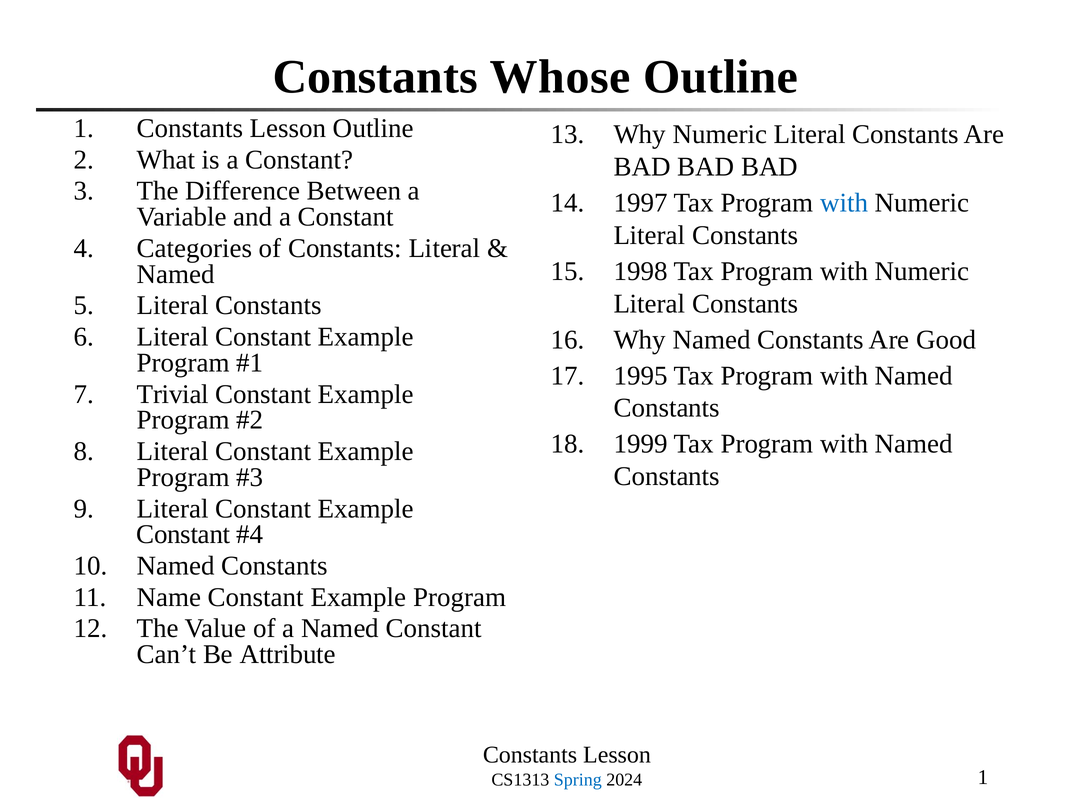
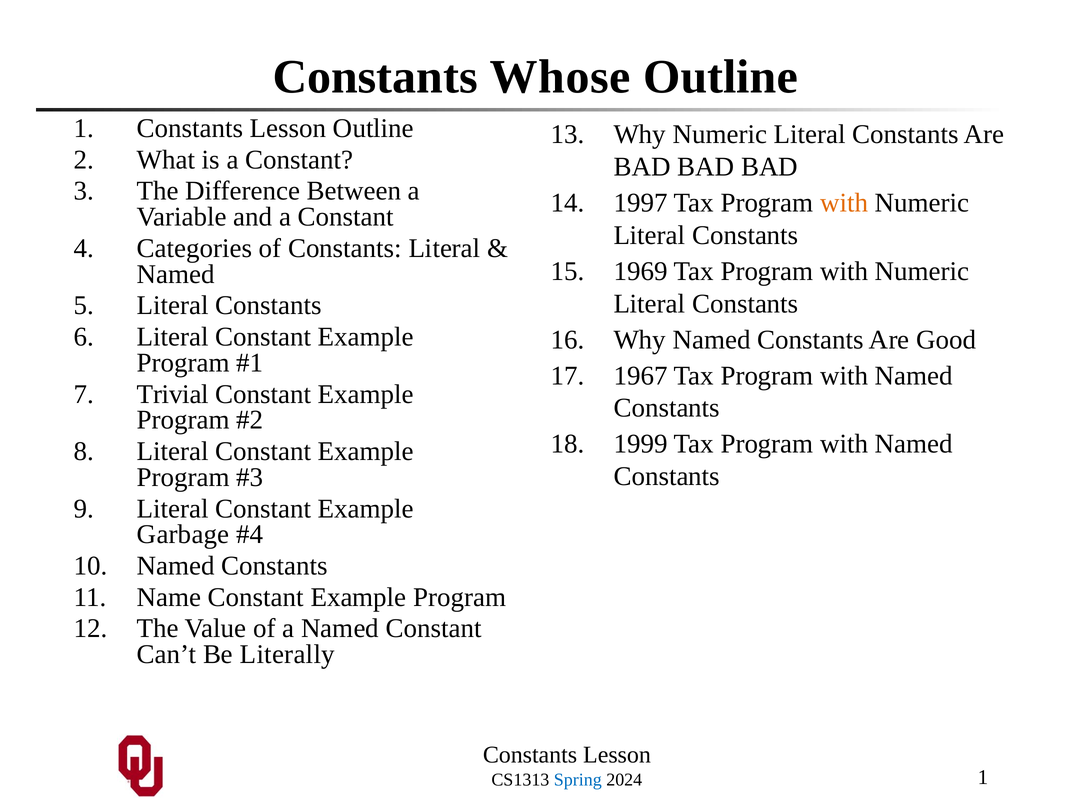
with colour: blue -> orange (844, 203)
1998: 1998 -> 1969 (641, 271)
1995: 1995 -> 1967 (641, 376)
Constant: Constant -> Garbage (183, 535)
Attribute: Attribute -> Literally (287, 655)
